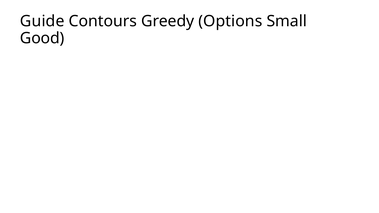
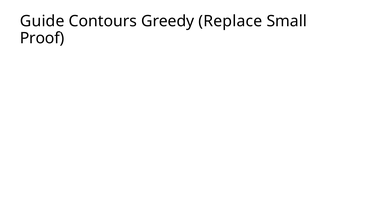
Options: Options -> Replace (230, 21)
Good: Good -> Proof (42, 38)
